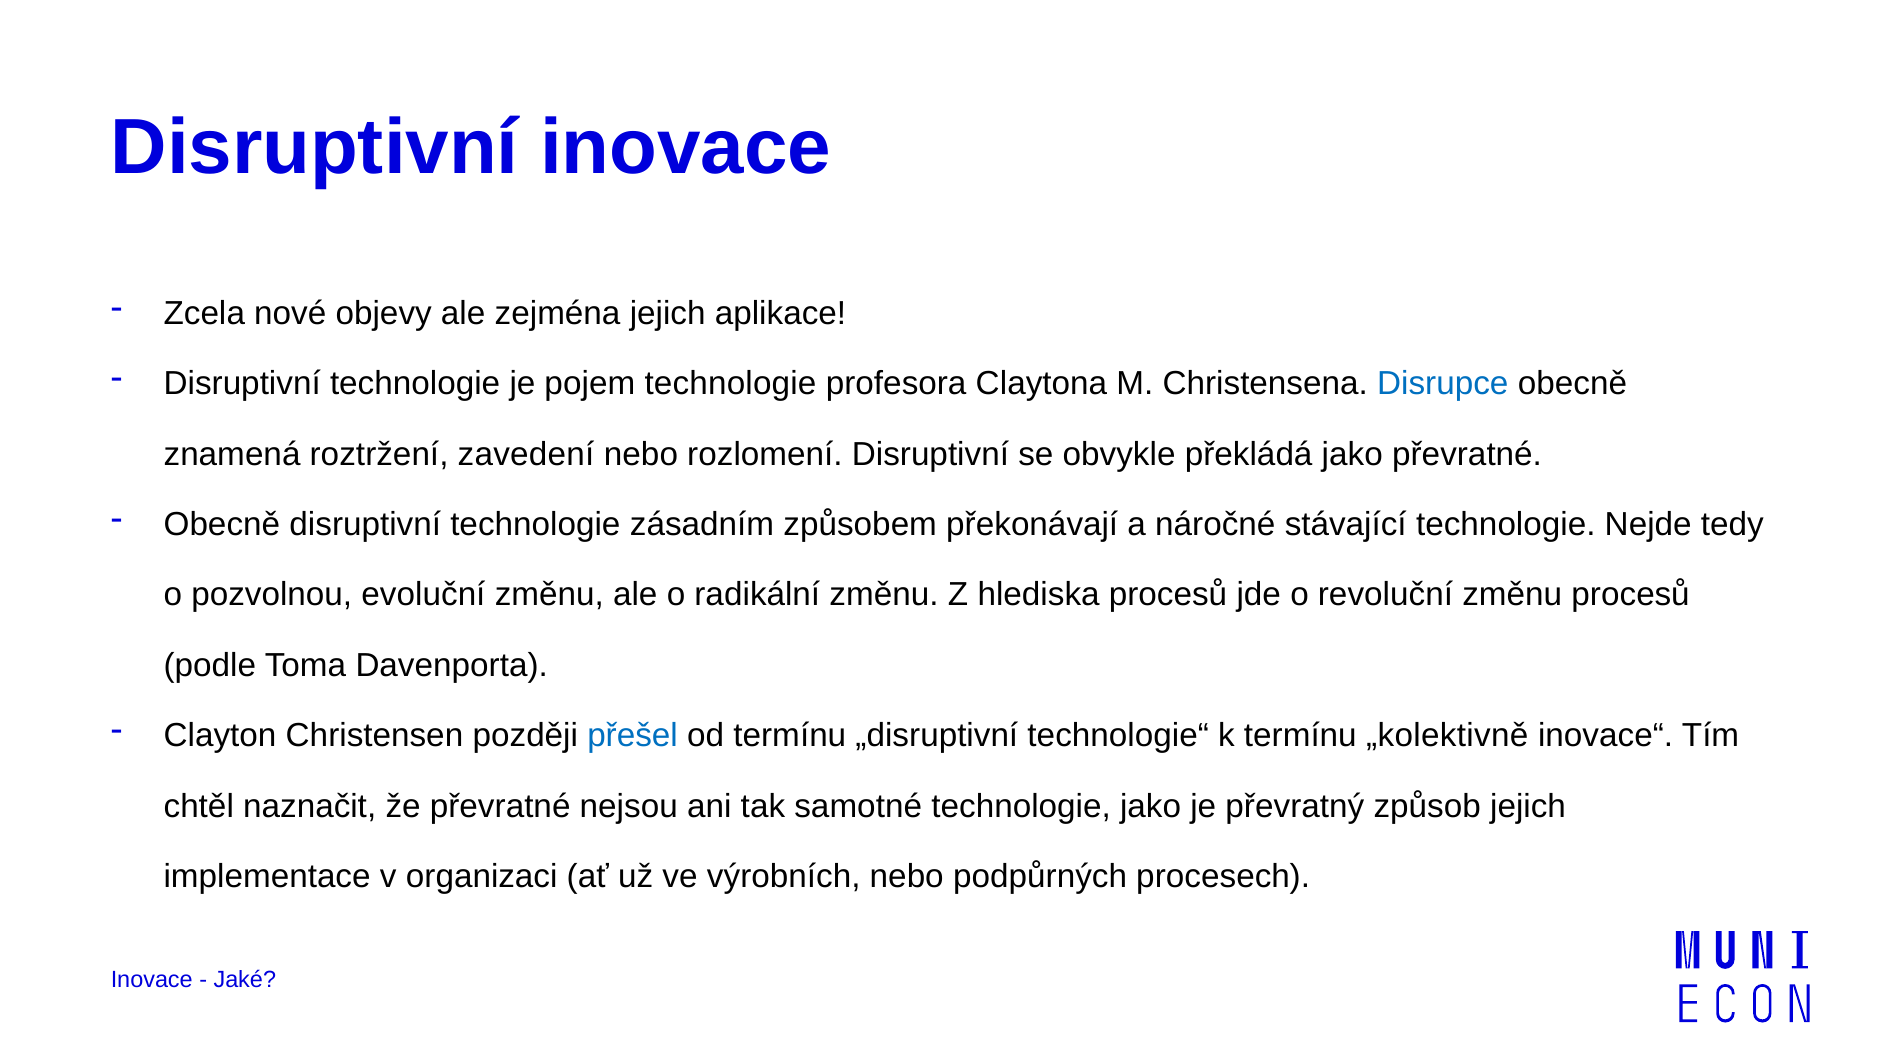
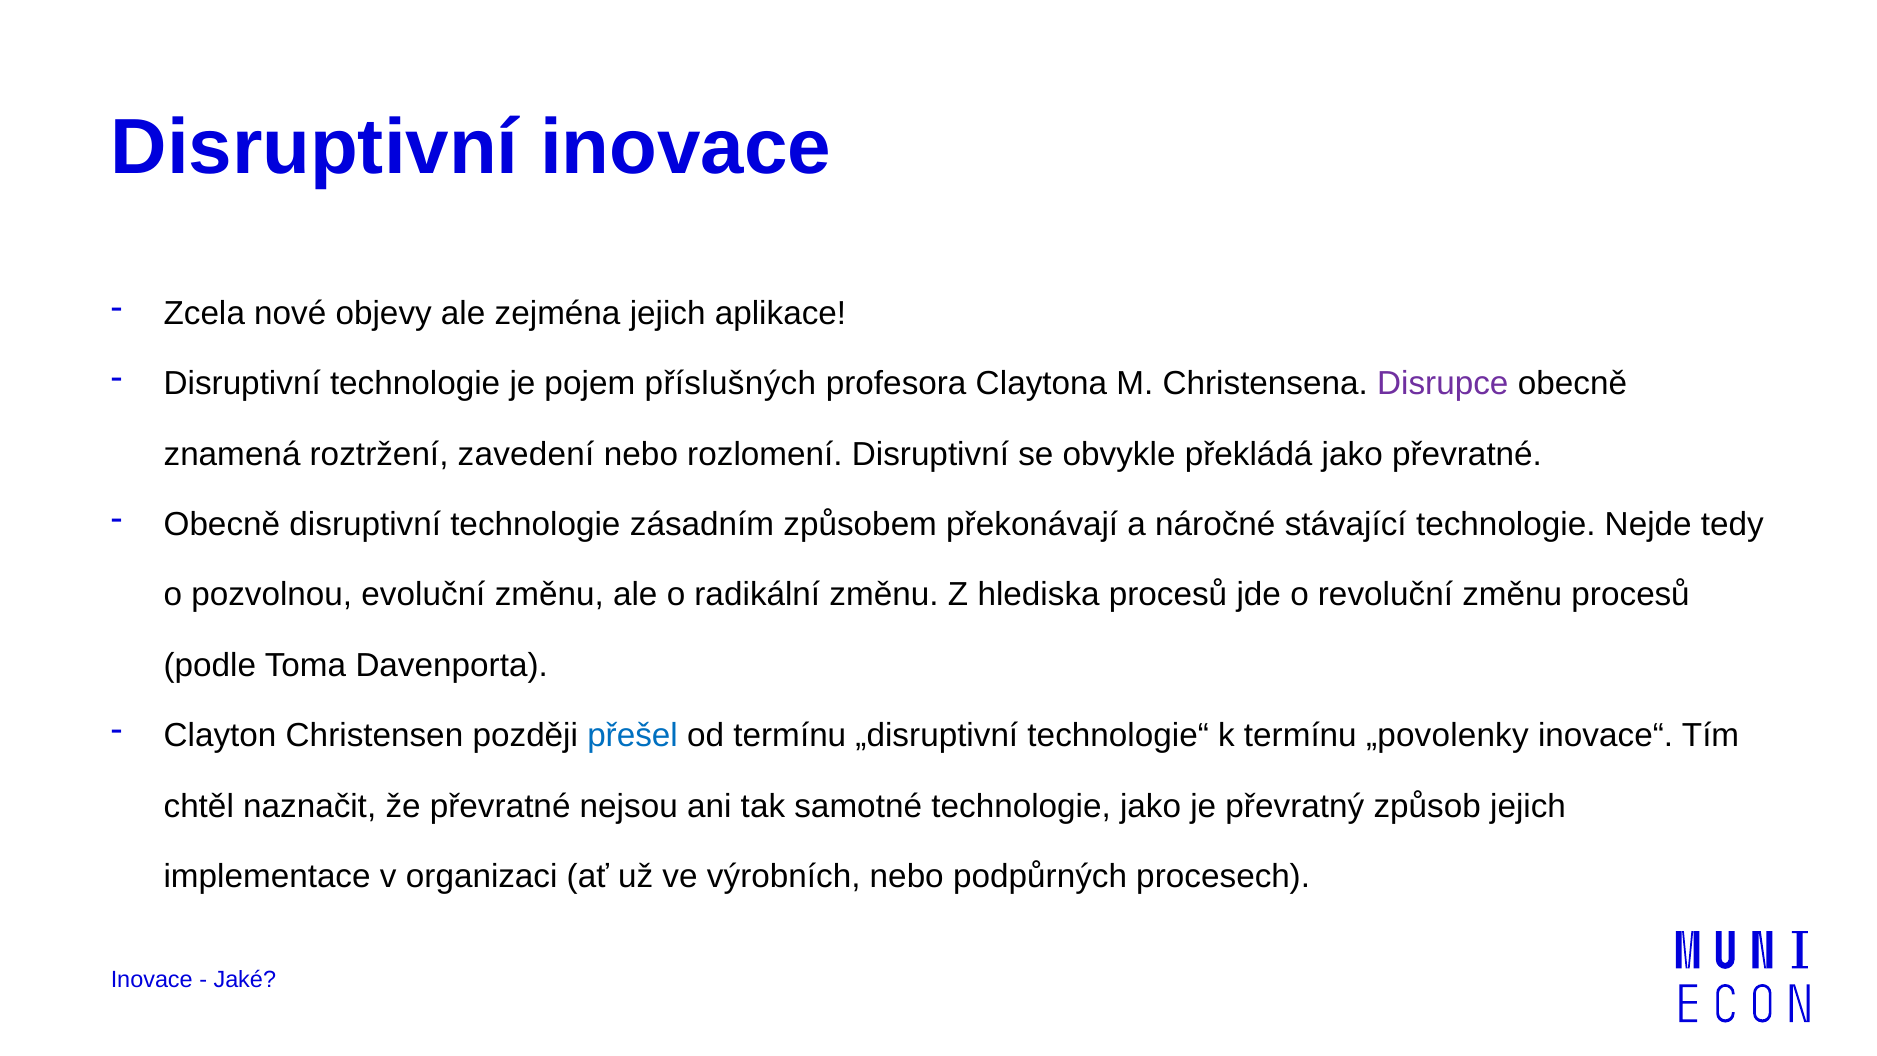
pojem technologie: technologie -> příslušných (730, 384)
Disrupce colour: blue -> purple (1443, 384)
„kolektivně: „kolektivně -> „povolenky (1447, 736)
